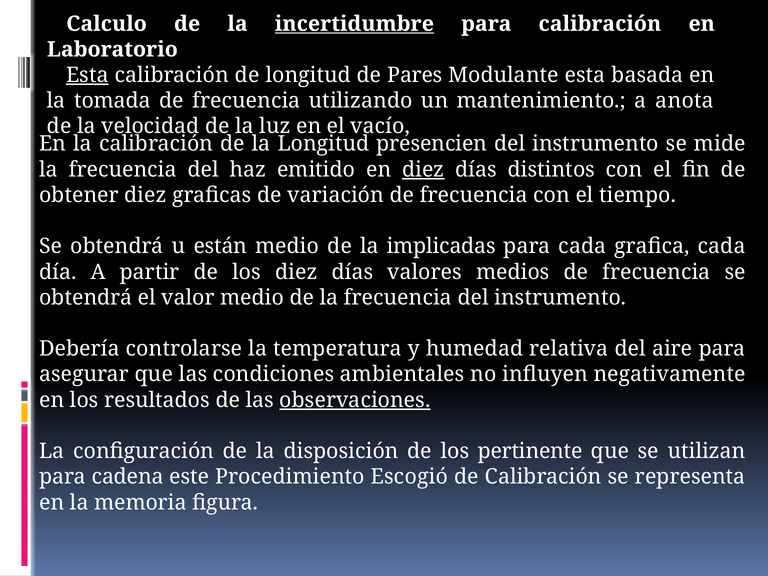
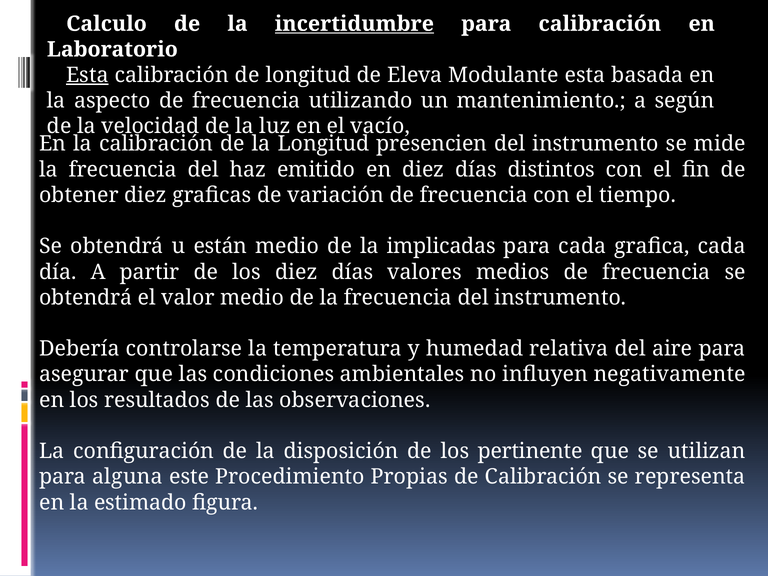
Pares: Pares -> Eleva (415, 75)
tomada: tomada -> aspecto (112, 101)
anota: anota -> según (685, 101)
diez underline: present -> none (423, 170)
observaciones underline: present -> none (355, 400)
cadena: cadena -> alguna (128, 477)
Escogió: Escogió -> Propias (409, 477)
memoria: memoria -> estimado (140, 502)
